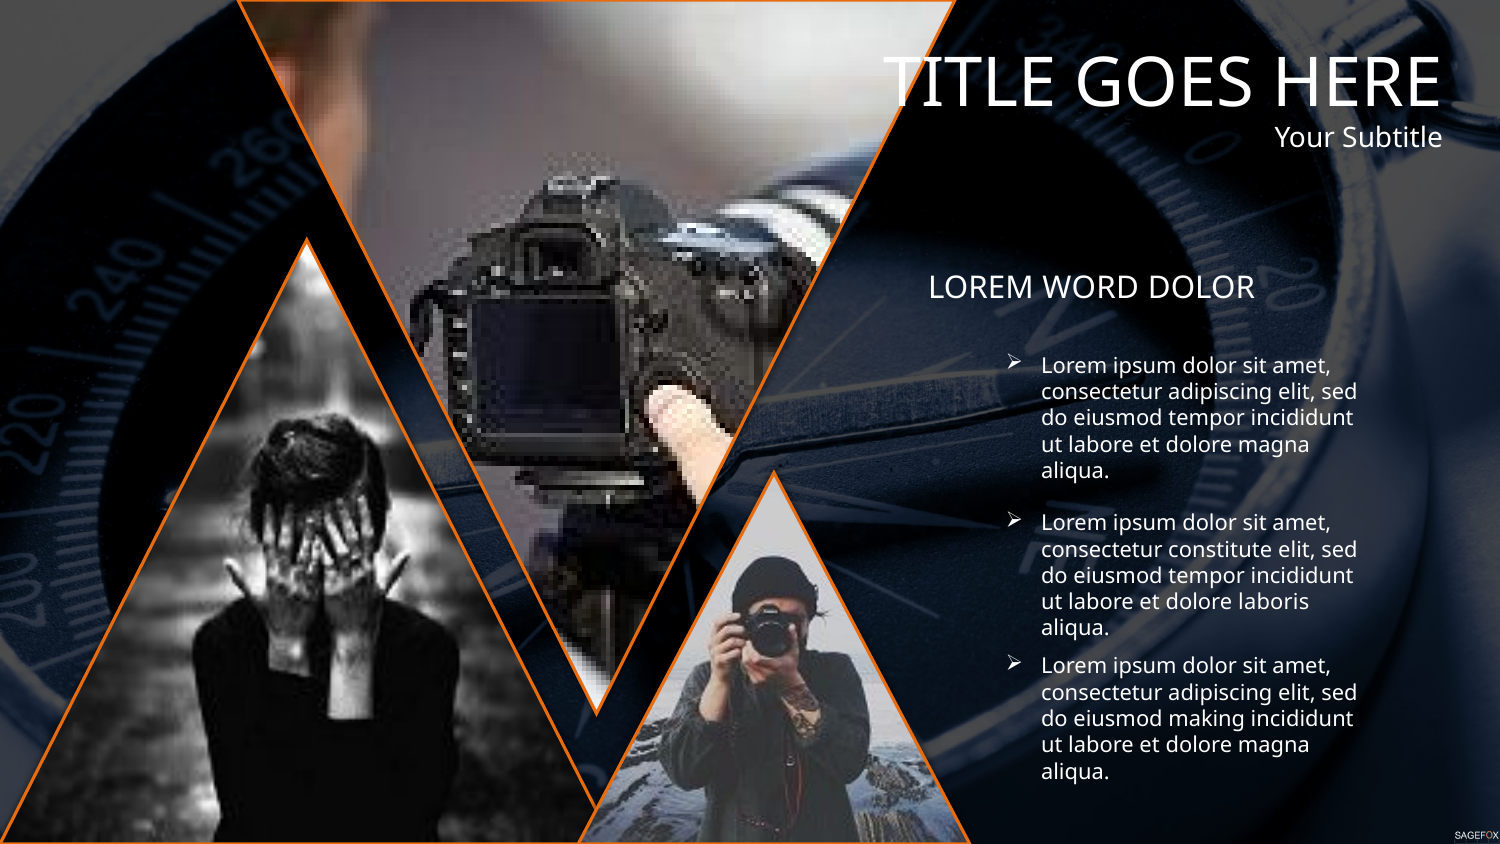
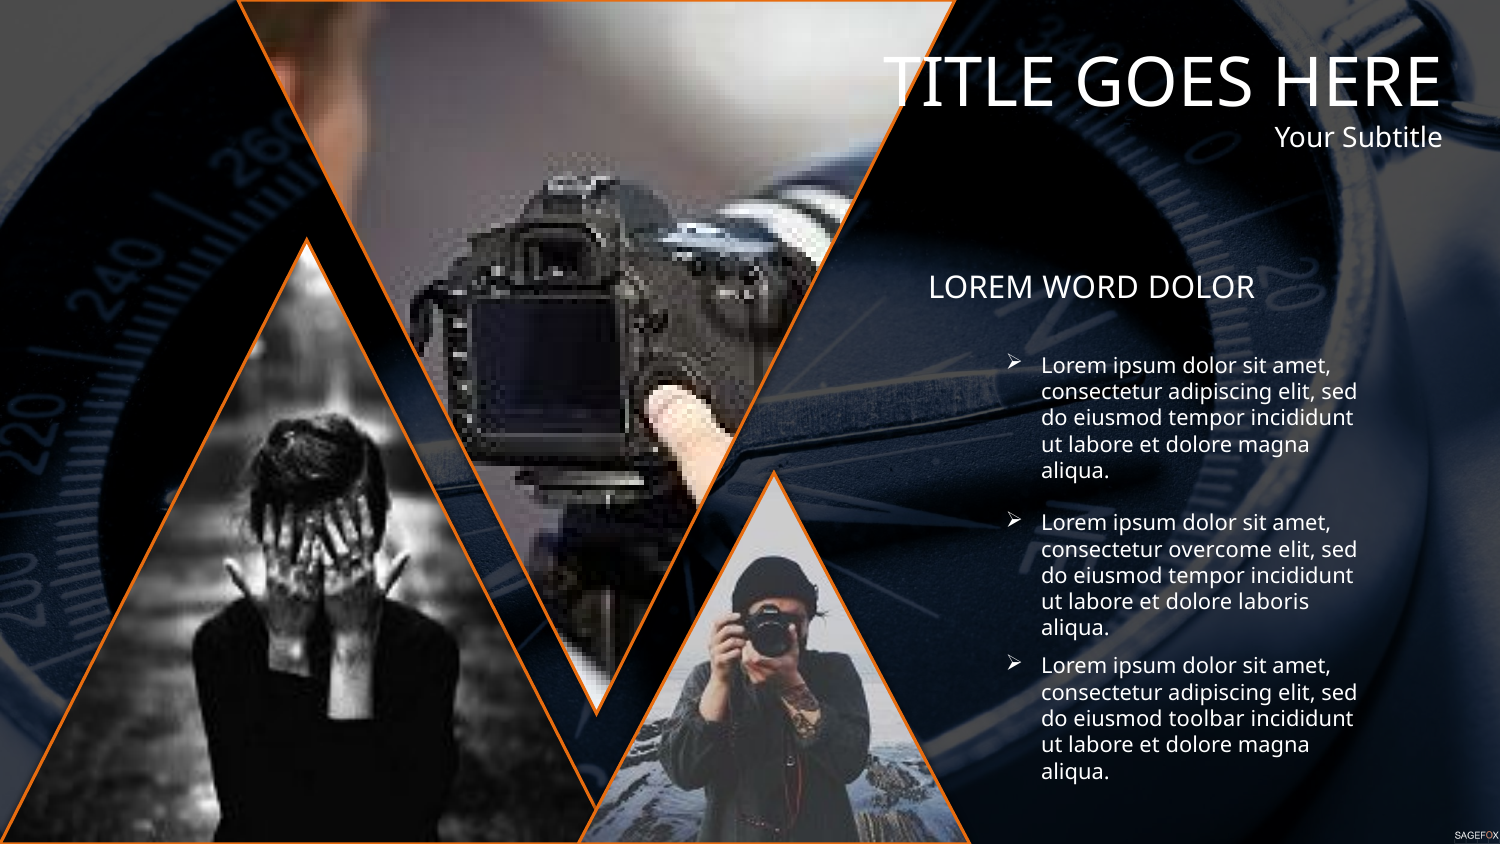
constitute: constitute -> overcome (1220, 550)
making: making -> toolbar (1207, 719)
